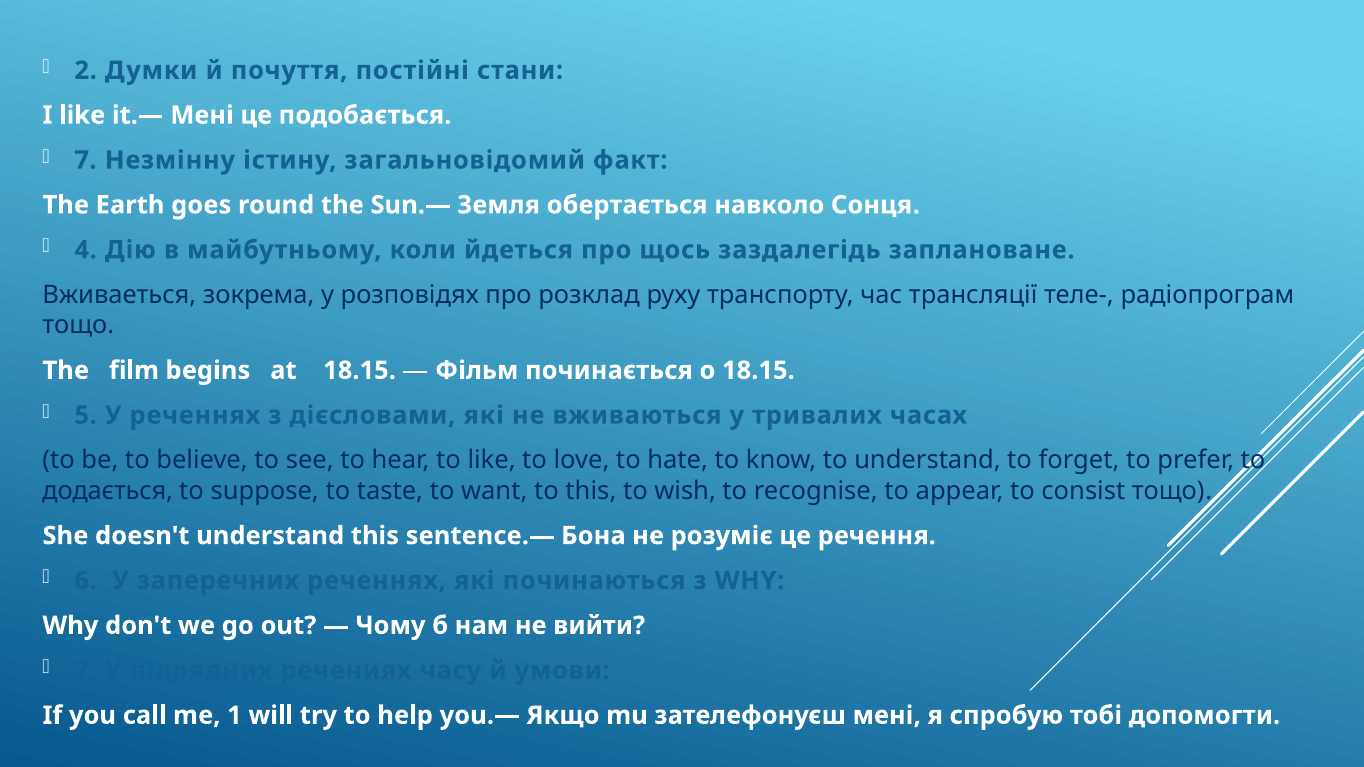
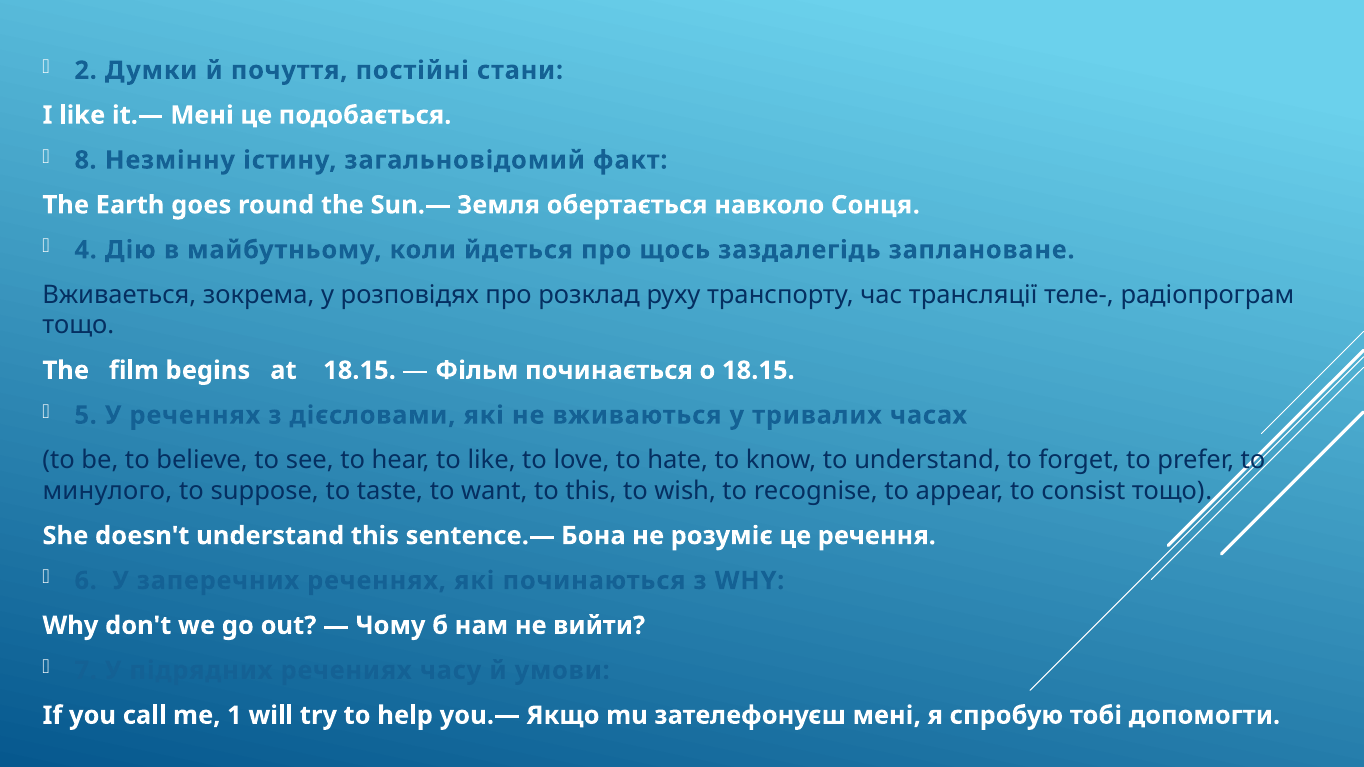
7: 7 -> 8 (86, 160)
додається: додається -> минулого (107, 491)
